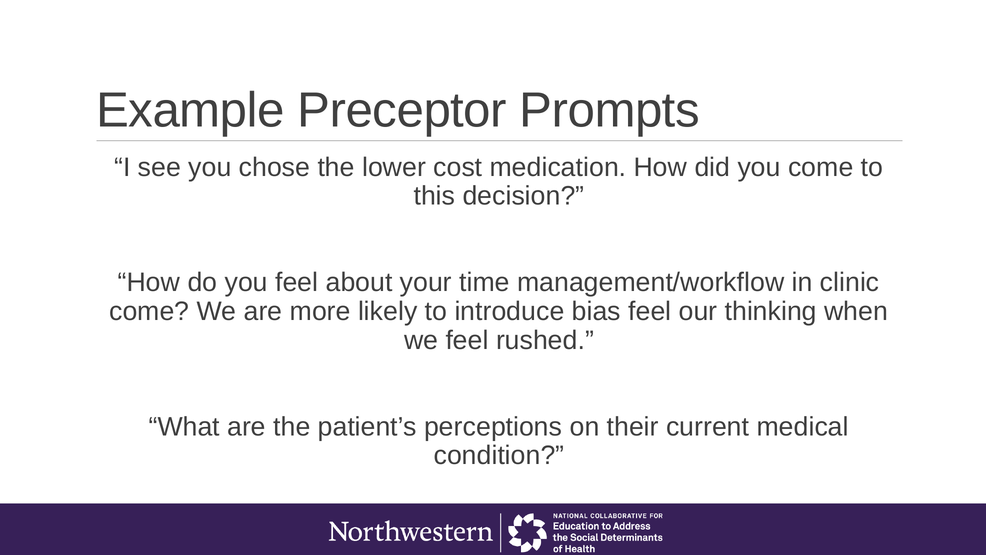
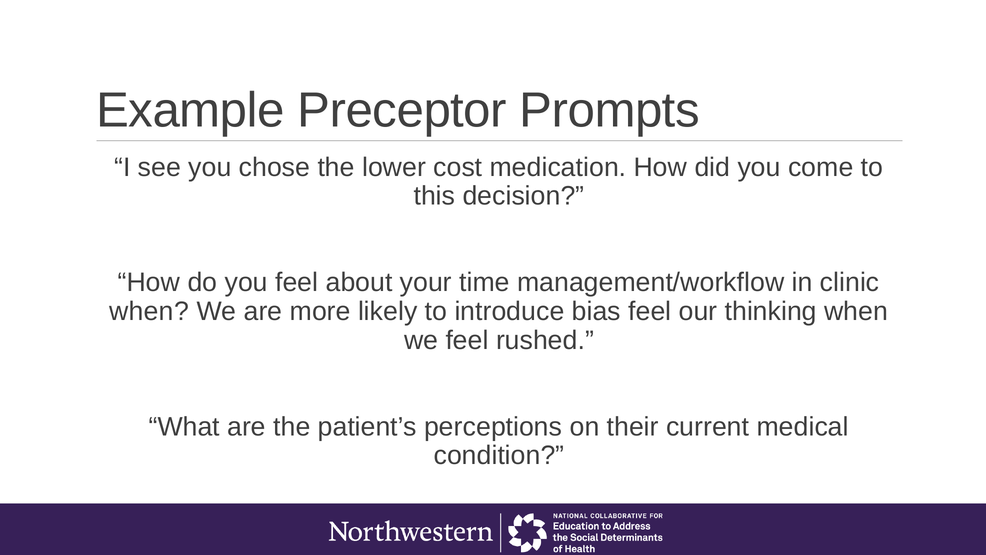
come: come -> when (149, 311)
